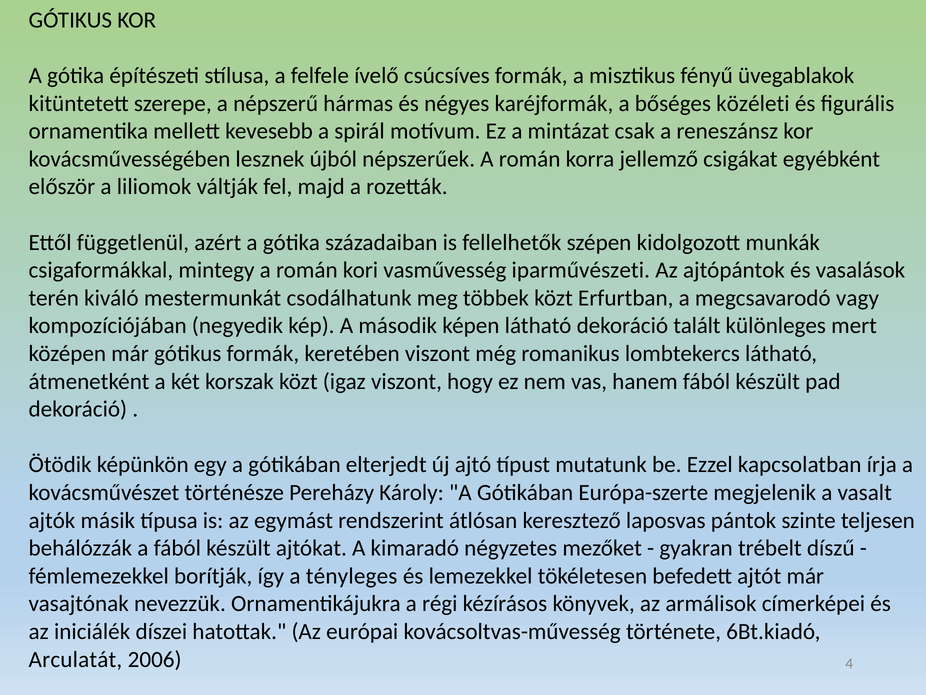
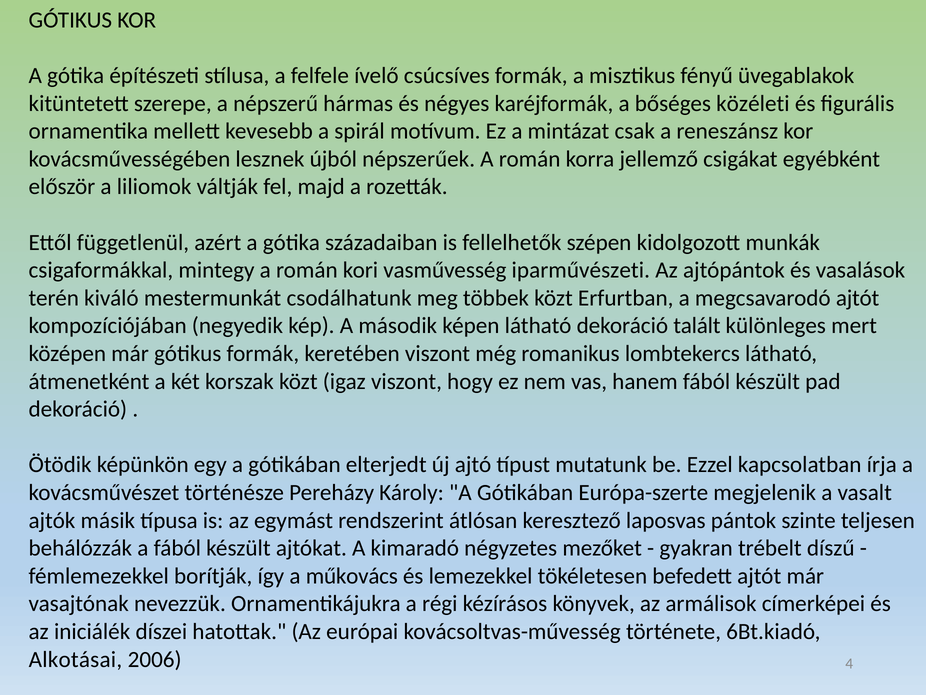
megcsavarodó vagy: vagy -> ajtót (858, 298)
tényleges: tényleges -> műkovács (352, 576)
Arculatát: Arculatát -> Alkotásai (75, 659)
